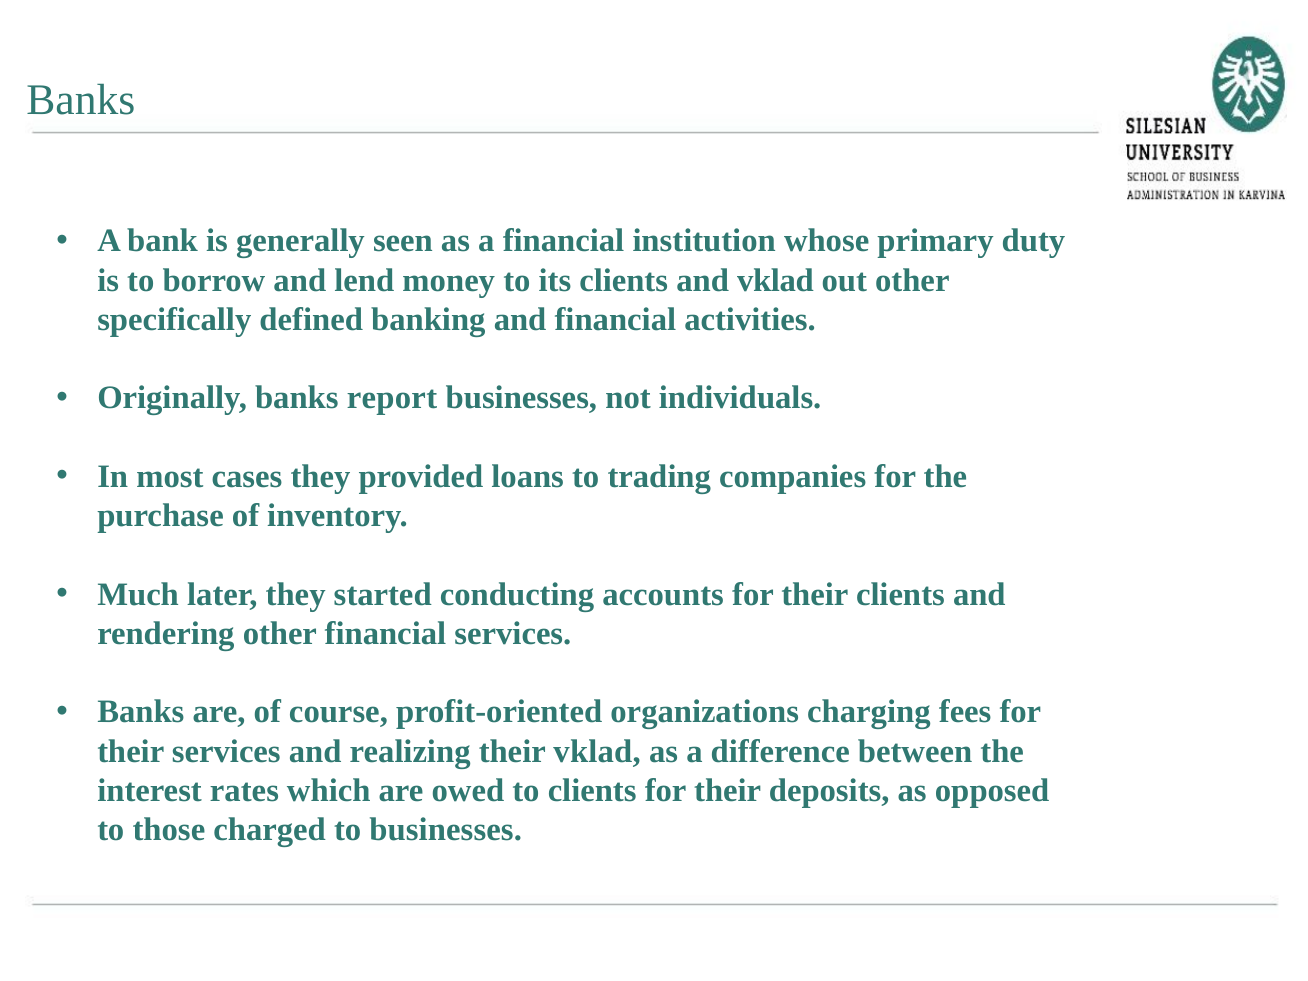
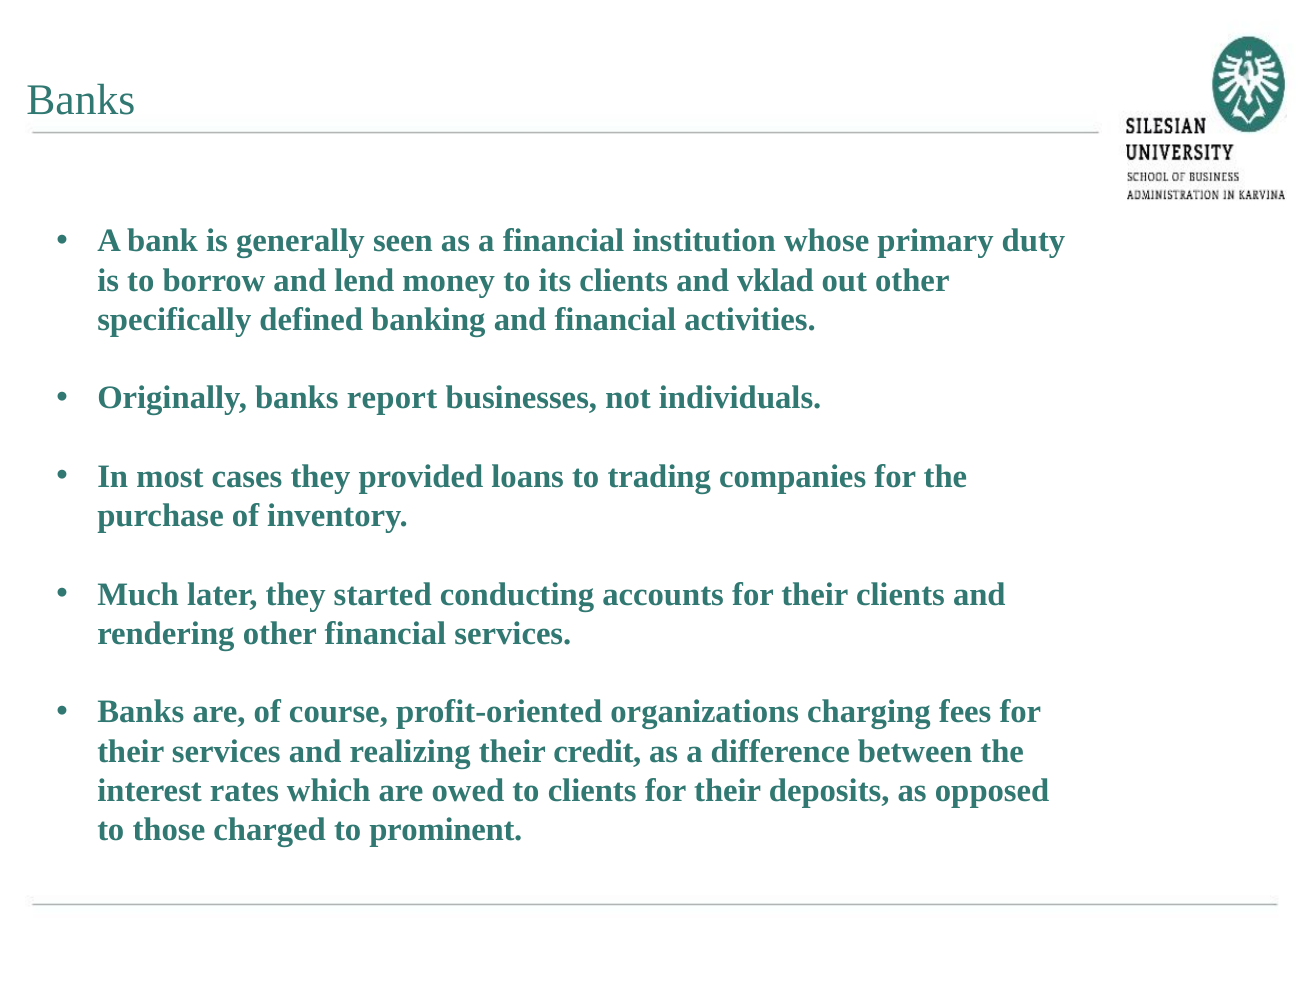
their vklad: vklad -> credit (597, 751)
to businesses: businesses -> prominent (446, 830)
